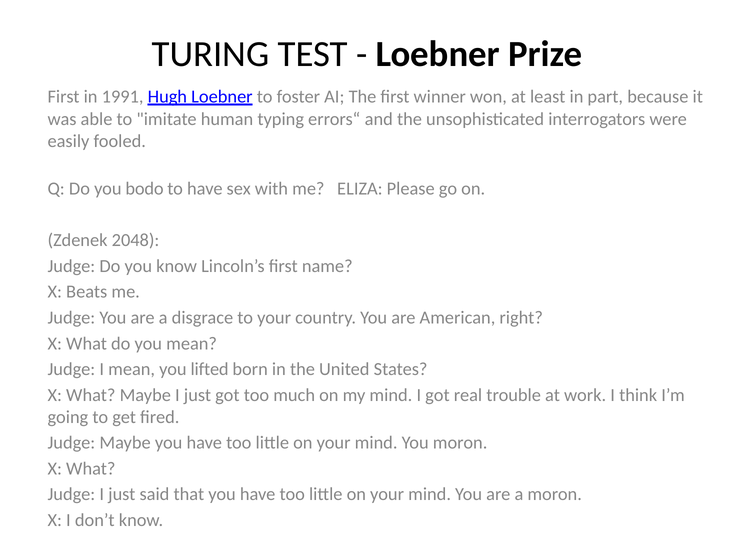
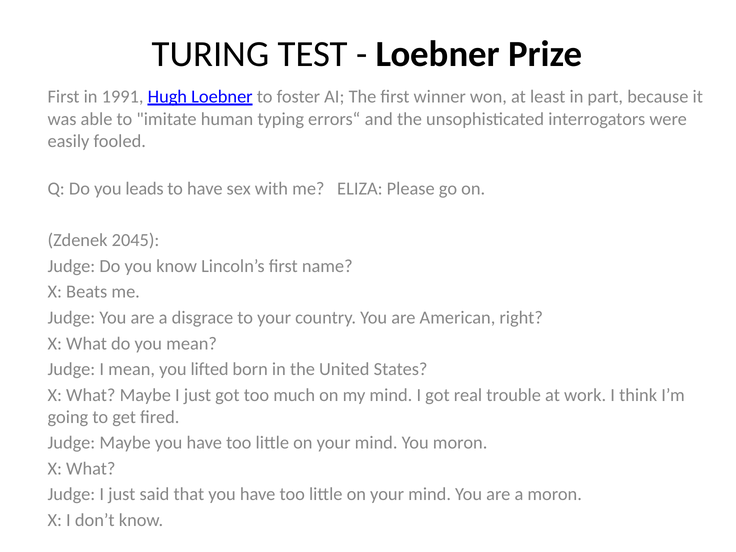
bodo: bodo -> leads (145, 189)
2048: 2048 -> 2045 (136, 240)
